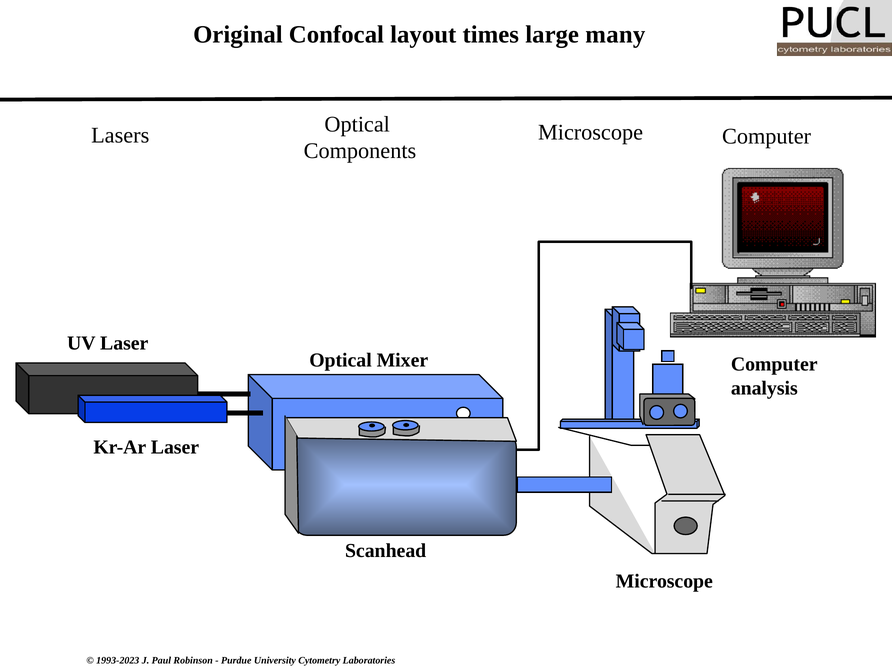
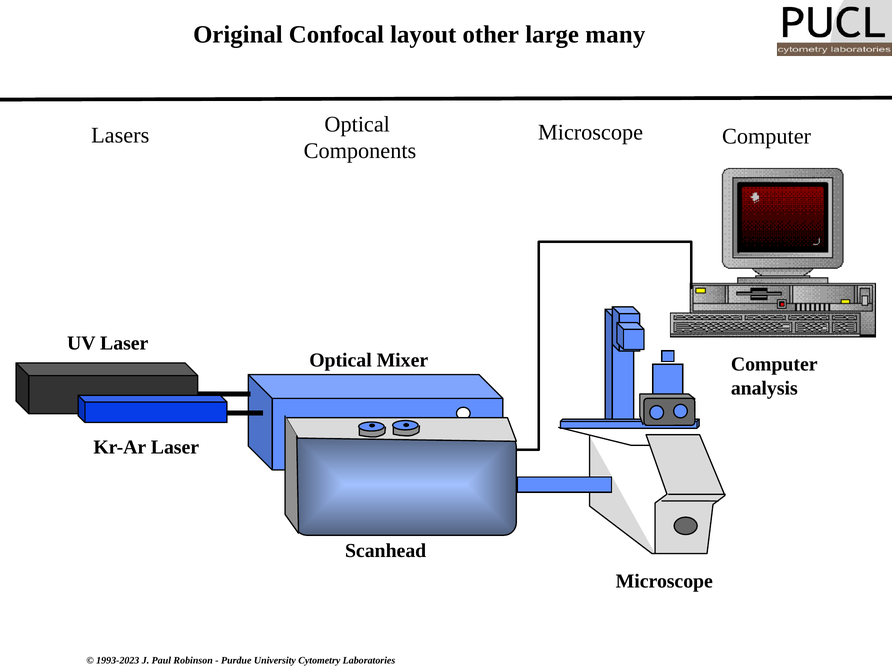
times: times -> other (491, 34)
